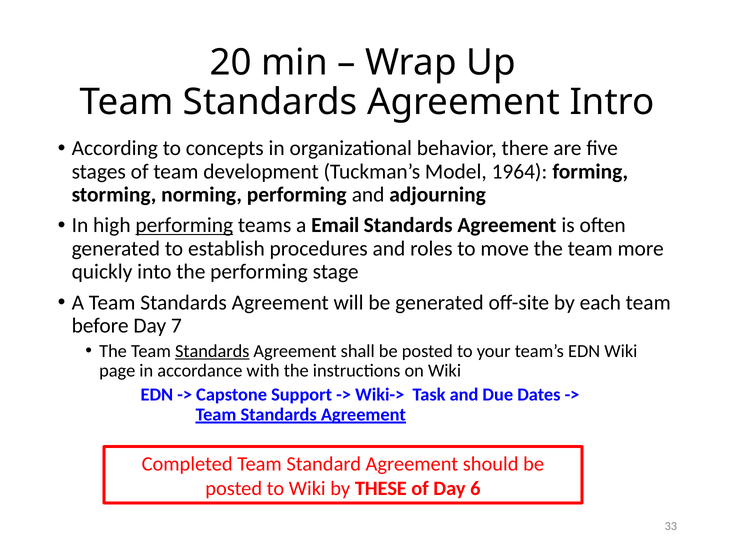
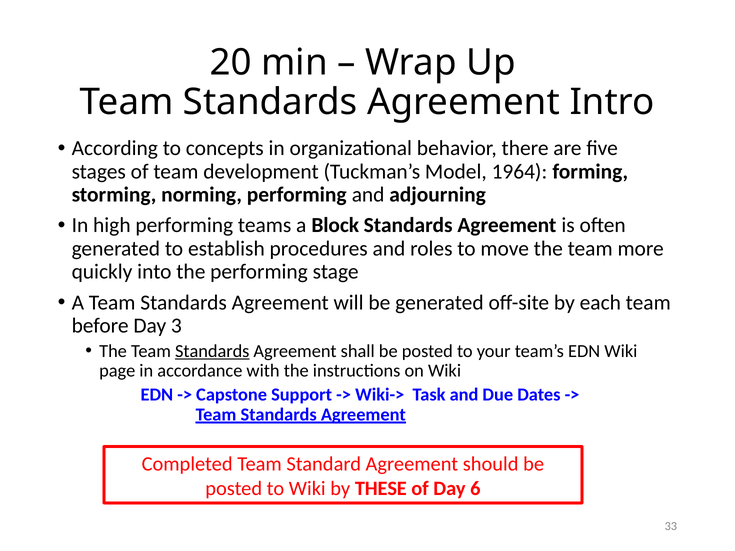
performing underline: present -> none (184, 225)
Email: Email -> Block (335, 225)
7: 7 -> 3 (176, 326)
